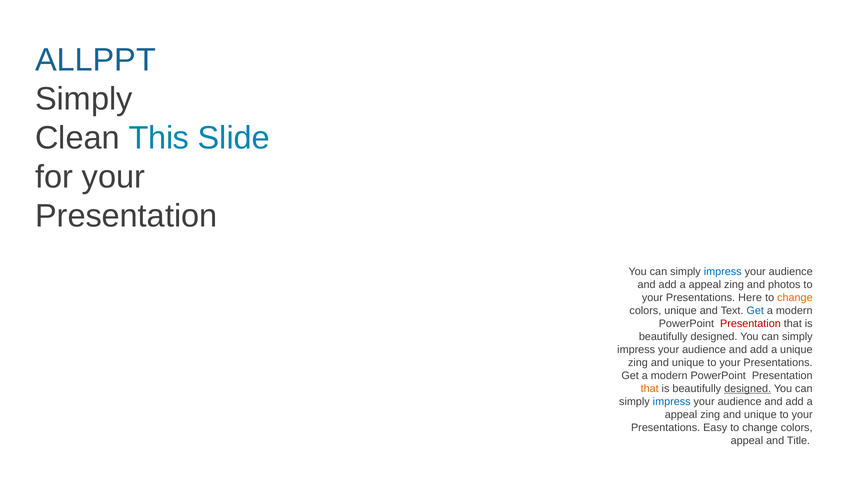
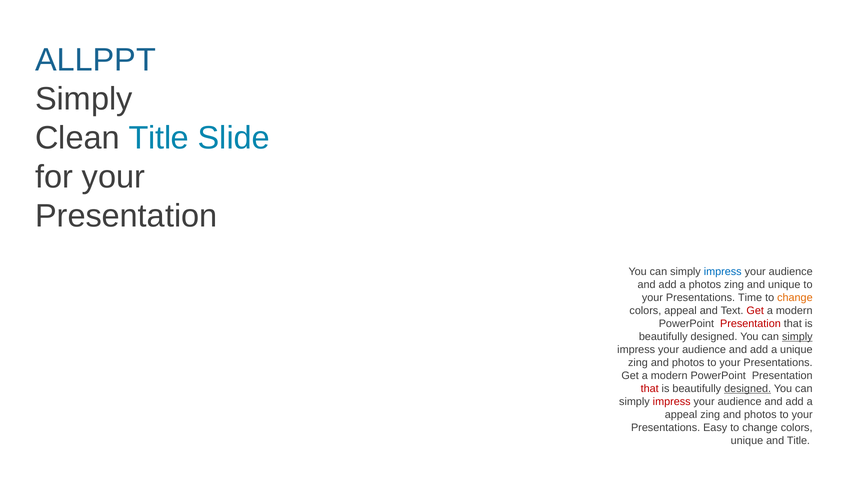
Clean This: This -> Title (159, 138)
appeal: appeal -> photos (705, 285)
and photos: photos -> unique (784, 285)
Here: Here -> Time (750, 298)
colors unique: unique -> appeal (681, 311)
Get colour: blue -> red (755, 311)
simply underline: none -> present (797, 337)
unique: unique -> photos (688, 363)
that colour: orange -> red (650, 389)
impress colour: blue -> red (672, 402)
unique: unique -> photos (760, 415)
appeal: appeal -> unique (747, 441)
